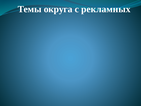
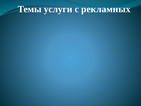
округа: округа -> услуги (58, 9)
